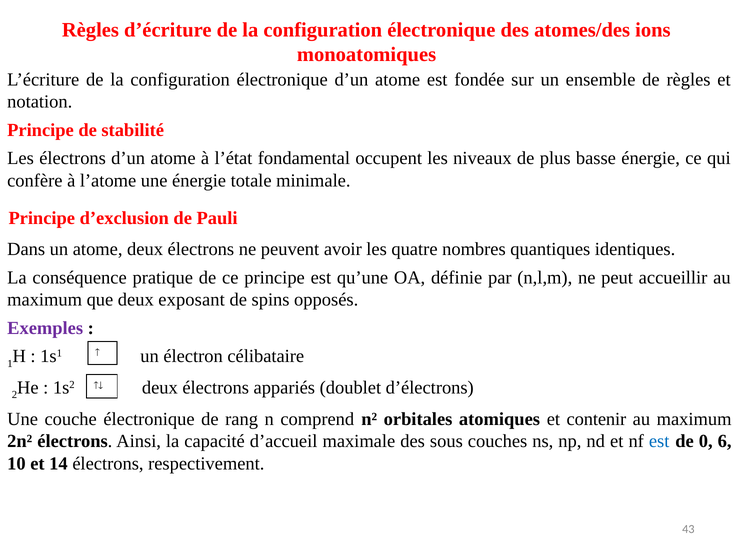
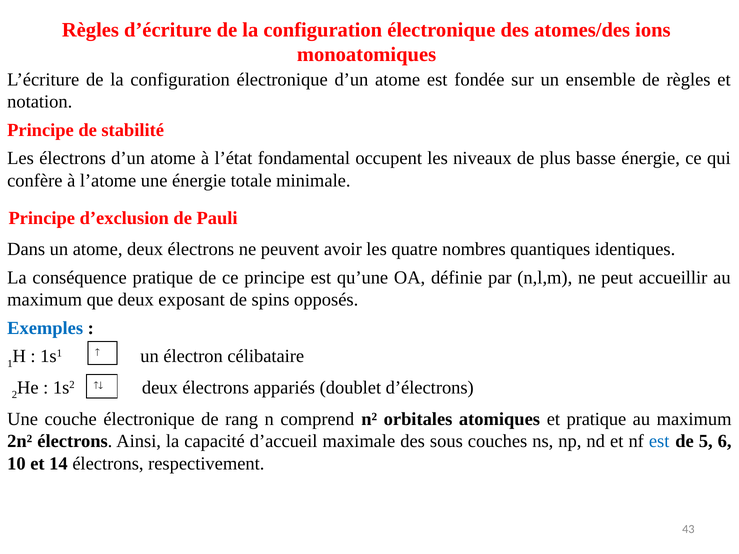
Exemples colour: purple -> blue (45, 328)
et contenir: contenir -> pratique (596, 419)
0: 0 -> 5 (706, 441)
